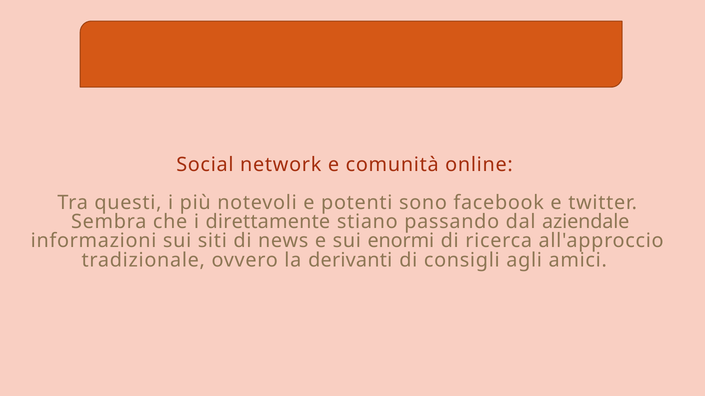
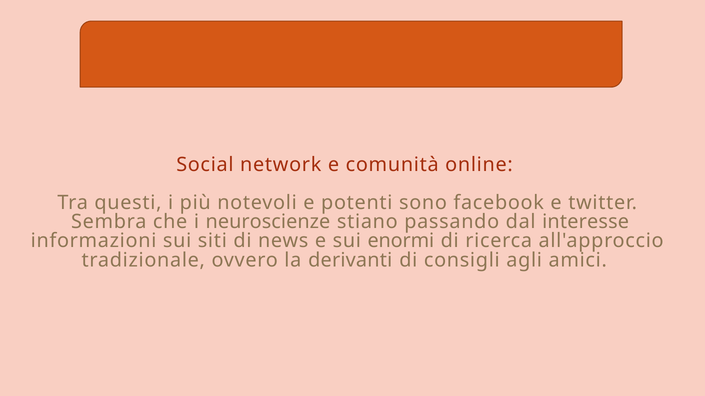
direttamente: direttamente -> neuroscienze (268, 222)
aziendale: aziendale -> interesse (586, 222)
